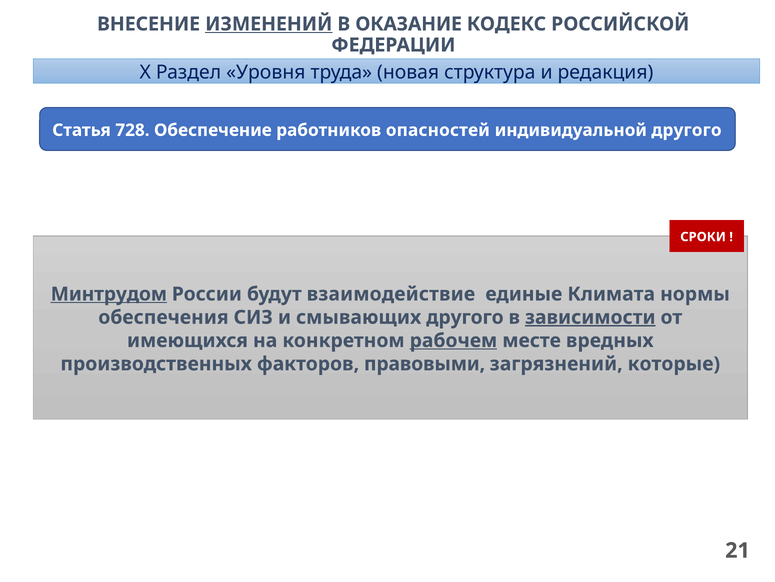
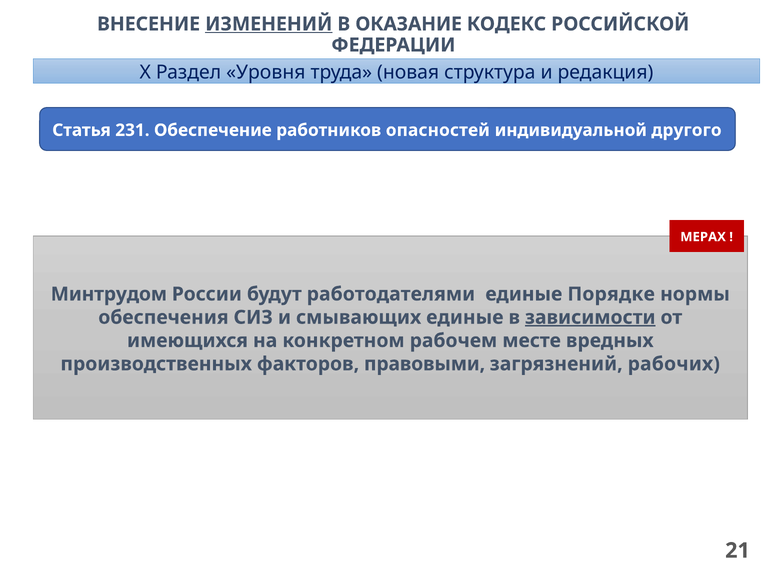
728: 728 -> 231 (132, 130)
СРОКИ: СРОКИ -> МЕРАХ (703, 237)
Минтрудом underline: present -> none (109, 294)
взаимодействие: взаимодействие -> работодателями (391, 294)
Климата: Климата -> Порядке (611, 294)
смывающих другого: другого -> единые (465, 317)
рабочем underline: present -> none (453, 340)
которые: которые -> рабочих (674, 363)
